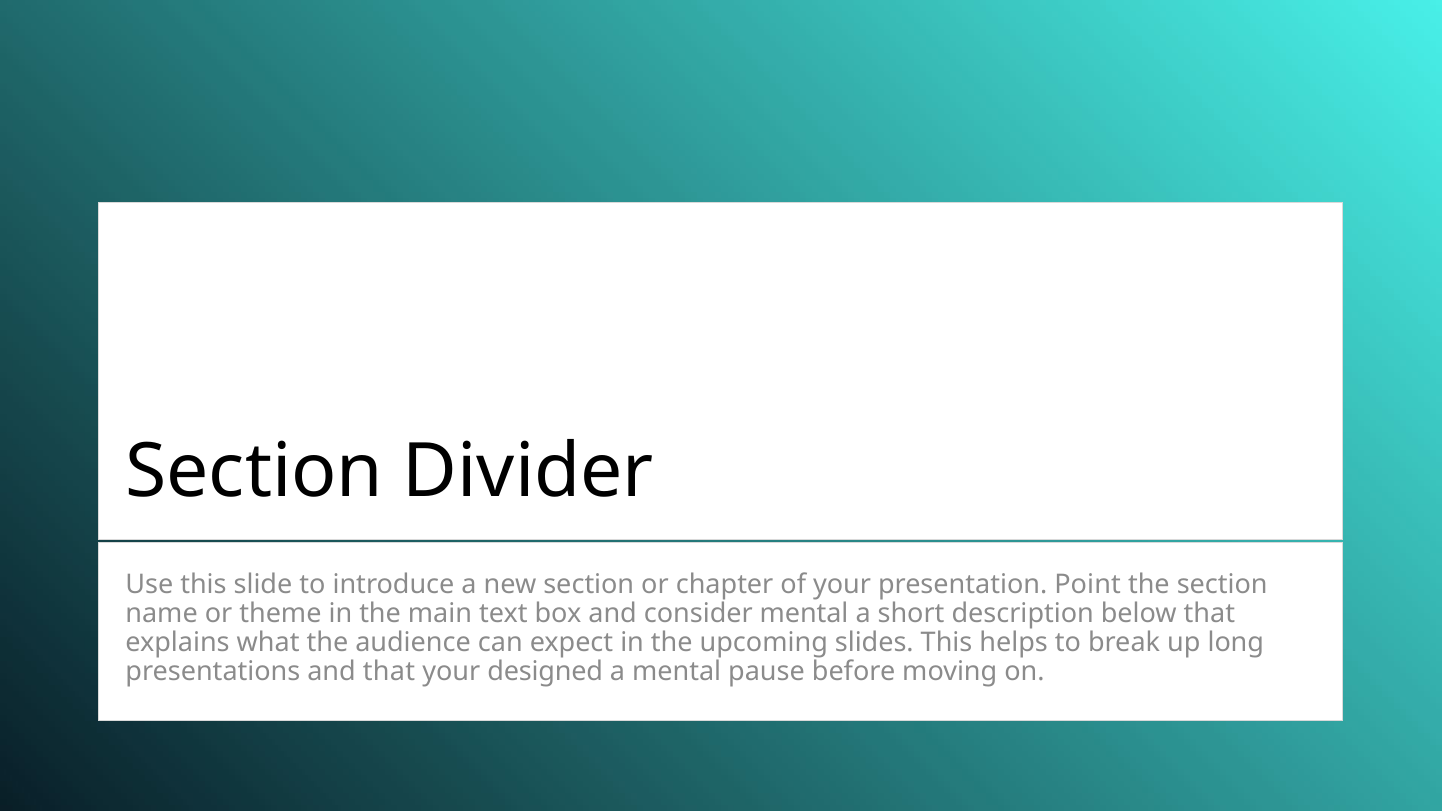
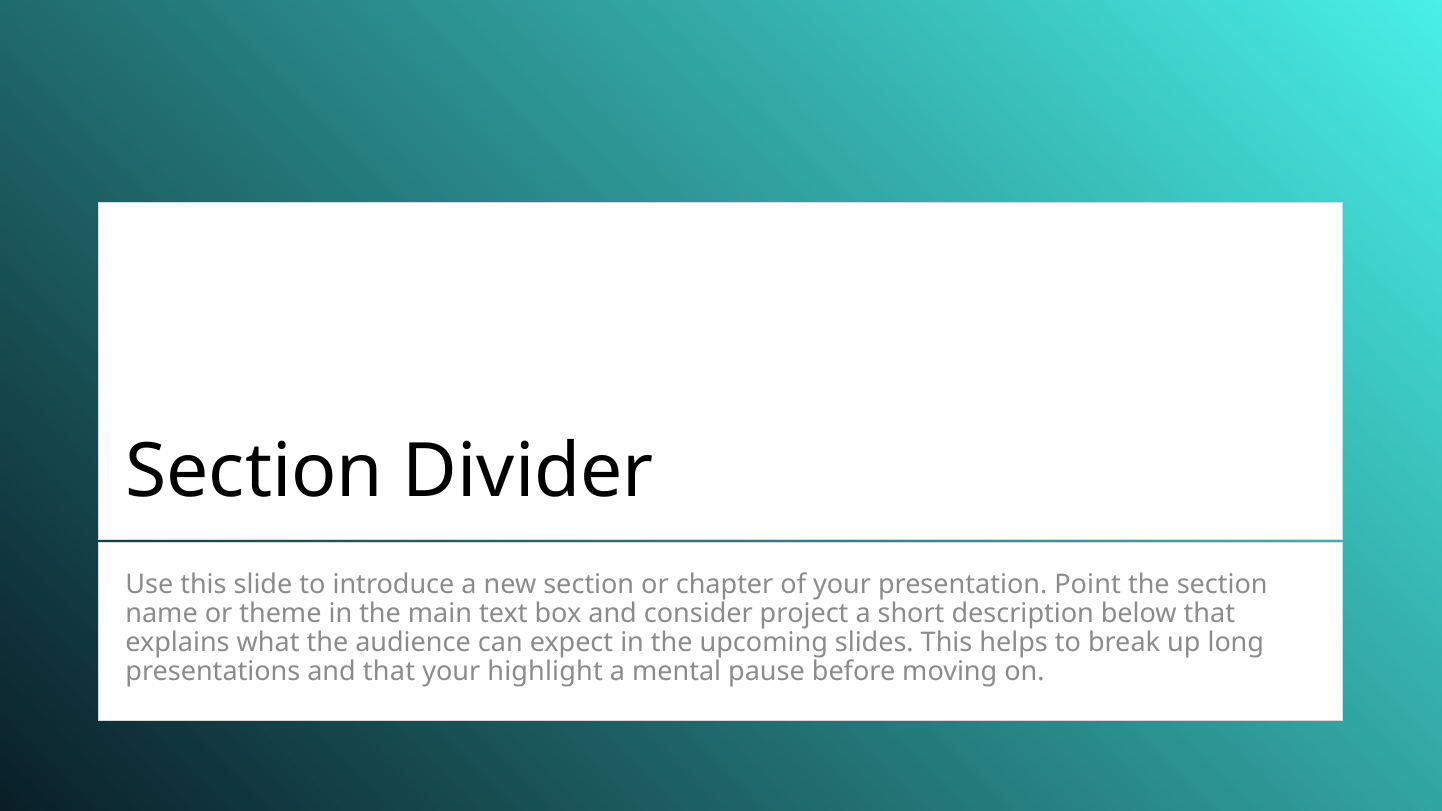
consider mental: mental -> project (804, 614)
designed: designed -> highlight (545, 672)
